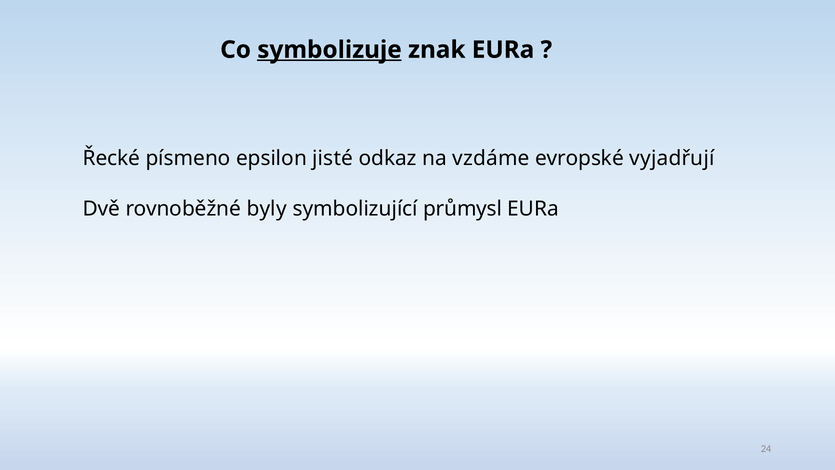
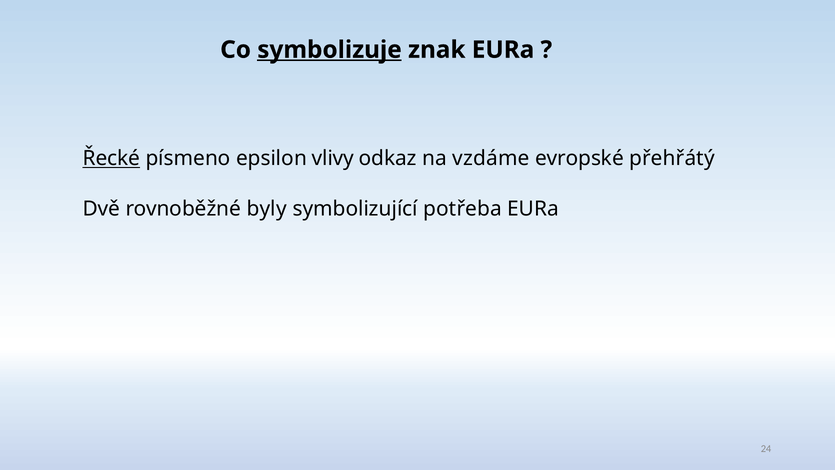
Řecké underline: none -> present (111, 158)
jisté: jisté -> vlivy (333, 158)
vyjadřují: vyjadřují -> přehřátý (672, 158)
průmysl: průmysl -> potřeba (463, 209)
